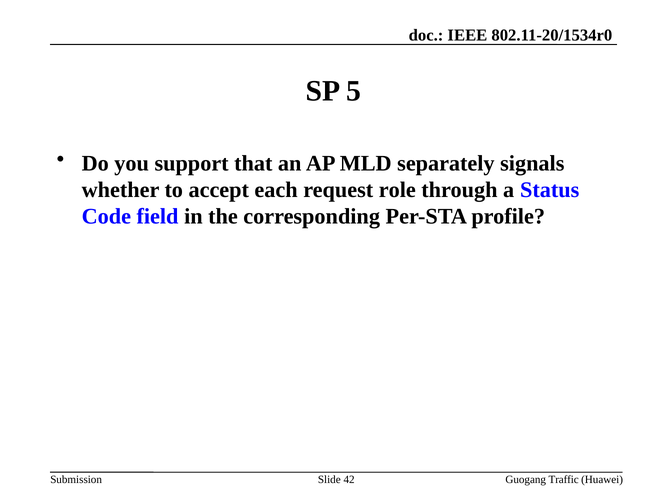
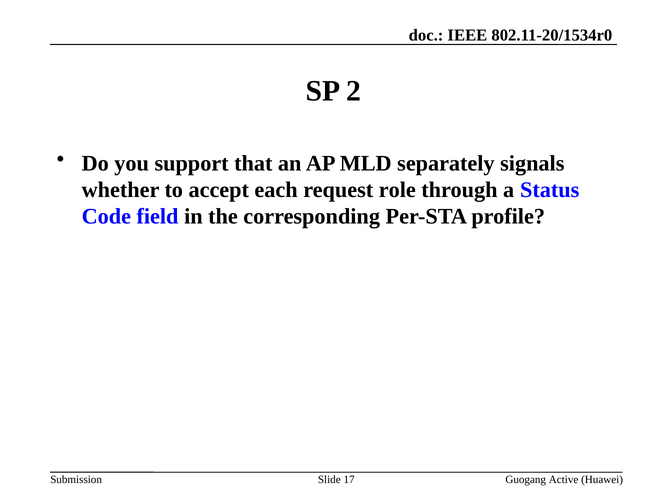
5: 5 -> 2 (354, 91)
42: 42 -> 17 (349, 480)
Traffic: Traffic -> Active (564, 480)
